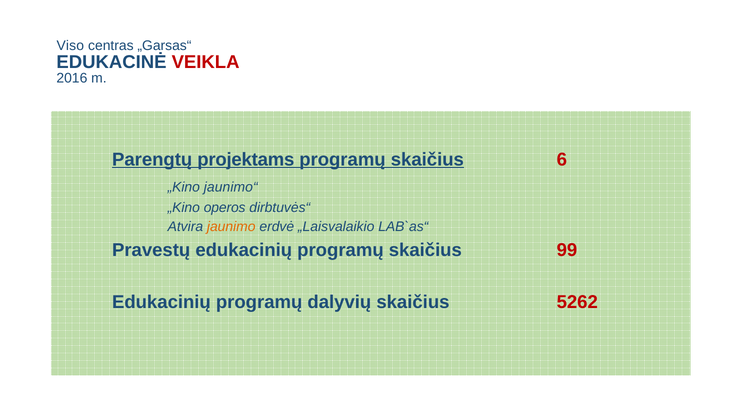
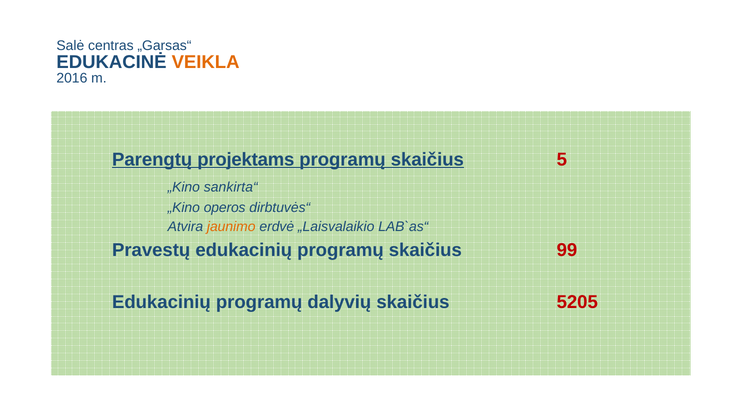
Viso: Viso -> Salė (70, 46)
VEIKLA colour: red -> orange (206, 62)
6: 6 -> 5 (562, 159)
jaunimo“: jaunimo“ -> sankirta“ (231, 187)
5262: 5262 -> 5205 (577, 302)
